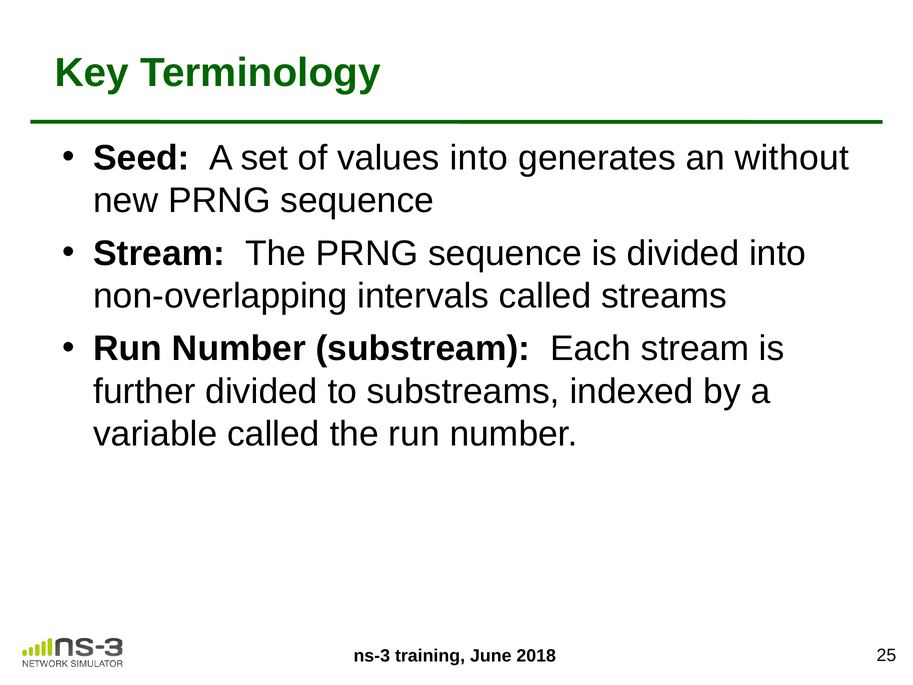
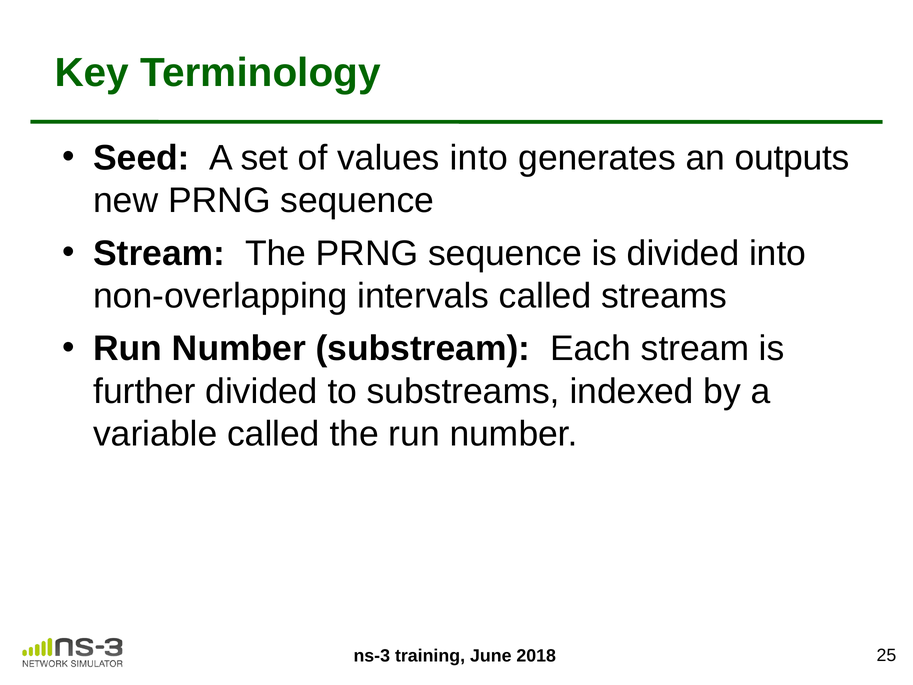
without: without -> outputs (792, 158)
